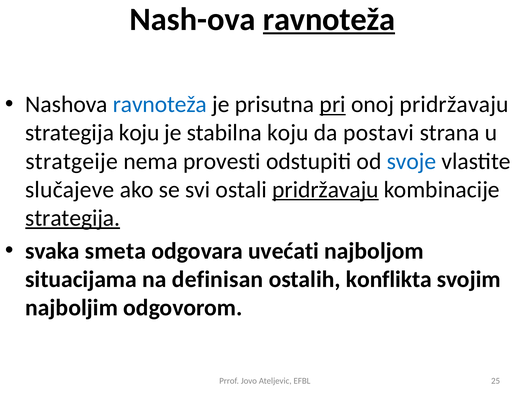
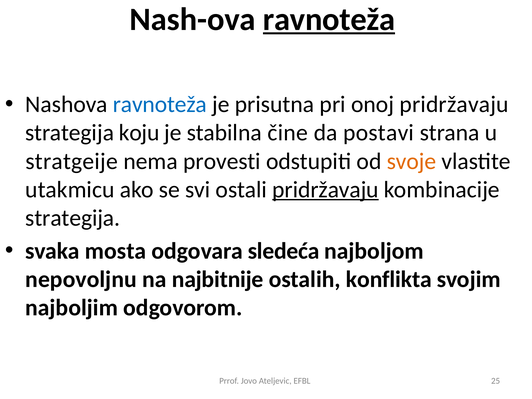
pri underline: present -> none (333, 104)
stabilna koju: koju -> čine (288, 133)
svoje colour: blue -> orange (412, 161)
slučajeve: slučajeve -> utakmicu (70, 190)
strategija underline: present -> none (73, 218)
smeta: smeta -> mosta (116, 251)
uvećati: uvećati -> sledeća (284, 251)
situacijama: situacijama -> nepovoljnu (81, 279)
definisan: definisan -> najbitnije (218, 279)
